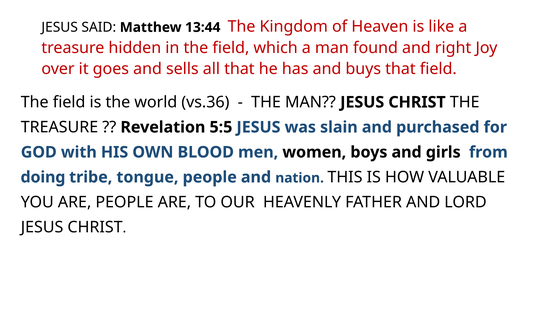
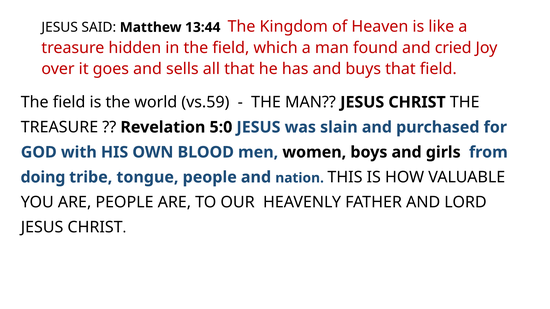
right: right -> cried (453, 48)
vs.36: vs.36 -> vs.59 (205, 102)
5:5: 5:5 -> 5:0 (221, 127)
